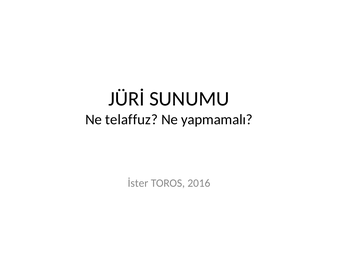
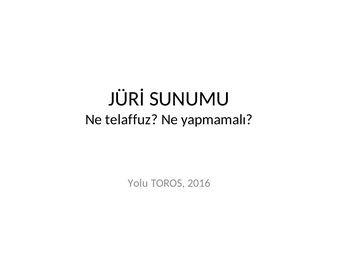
İster: İster -> Yolu (138, 183)
